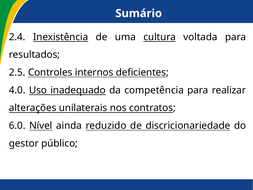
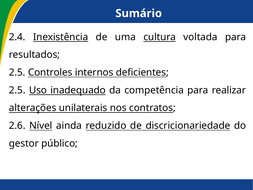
4.0: 4.0 -> 2.5 (17, 90)
6.0: 6.0 -> 2.6 (17, 126)
